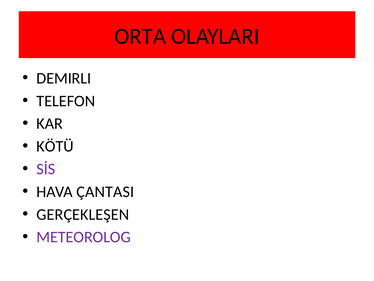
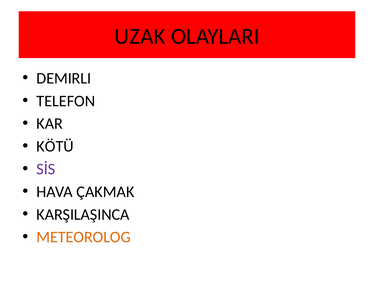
ORTA: ORTA -> UZAK (140, 36)
ÇANTASI: ÇANTASI -> ÇAKMAK (105, 191)
GERÇEKLEŞEN: GERÇEKLEŞEN -> KARŞILAŞINCA (83, 214)
METEOROLOG colour: purple -> orange (84, 237)
